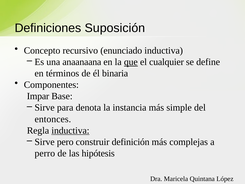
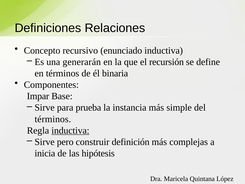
Suposición: Suposición -> Relaciones (115, 28)
anaanaana: anaanaana -> generarán (82, 62)
que underline: present -> none (131, 62)
cualquier: cualquier -> recursión (167, 62)
denota: denota -> prueba (88, 108)
entonces: entonces -> términos (53, 119)
perro: perro -> inicia (45, 153)
